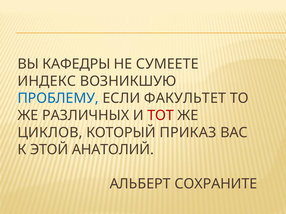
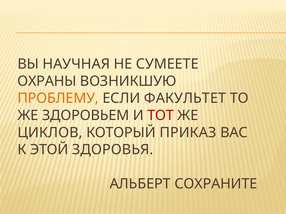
КАФЕДРЫ: КАФЕДРЫ -> НАУЧНАЯ (76, 64)
ИНДЕКС: ИНДЕКС -> ОХРАНЫ (47, 81)
ПРОБЛЕМУ colour: blue -> orange (58, 98)
РАЗЛИЧНЫХ: РАЗЛИЧНЫХ -> ЗДОРОВЬЕМ (86, 116)
АНАТОЛИЙ: АНАТОЛИЙ -> ЗДОРОВЬЯ (113, 150)
